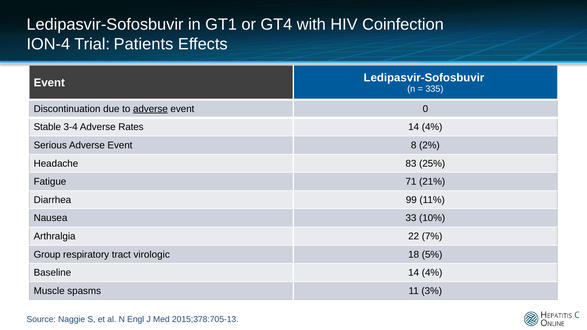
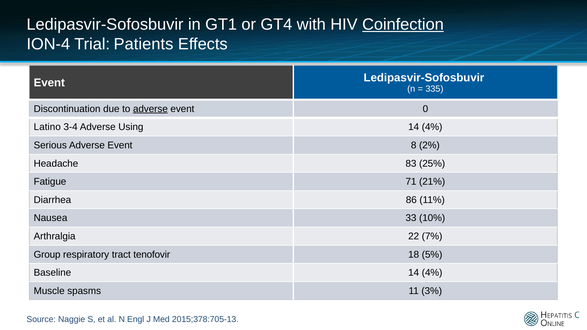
Coinfection underline: none -> present (403, 25)
Stable: Stable -> Latino (47, 127)
Rates: Rates -> Using (131, 127)
99: 99 -> 86 (411, 200)
virologic: virologic -> tenofovir (152, 255)
